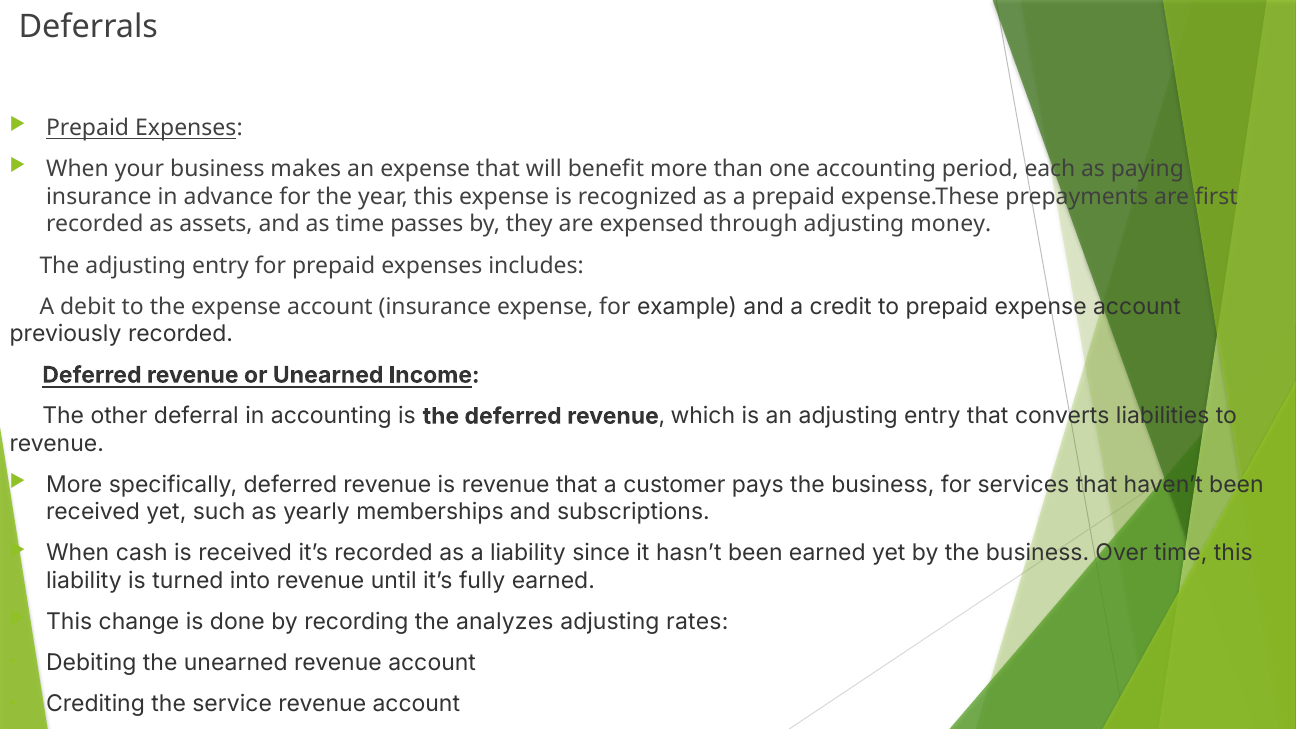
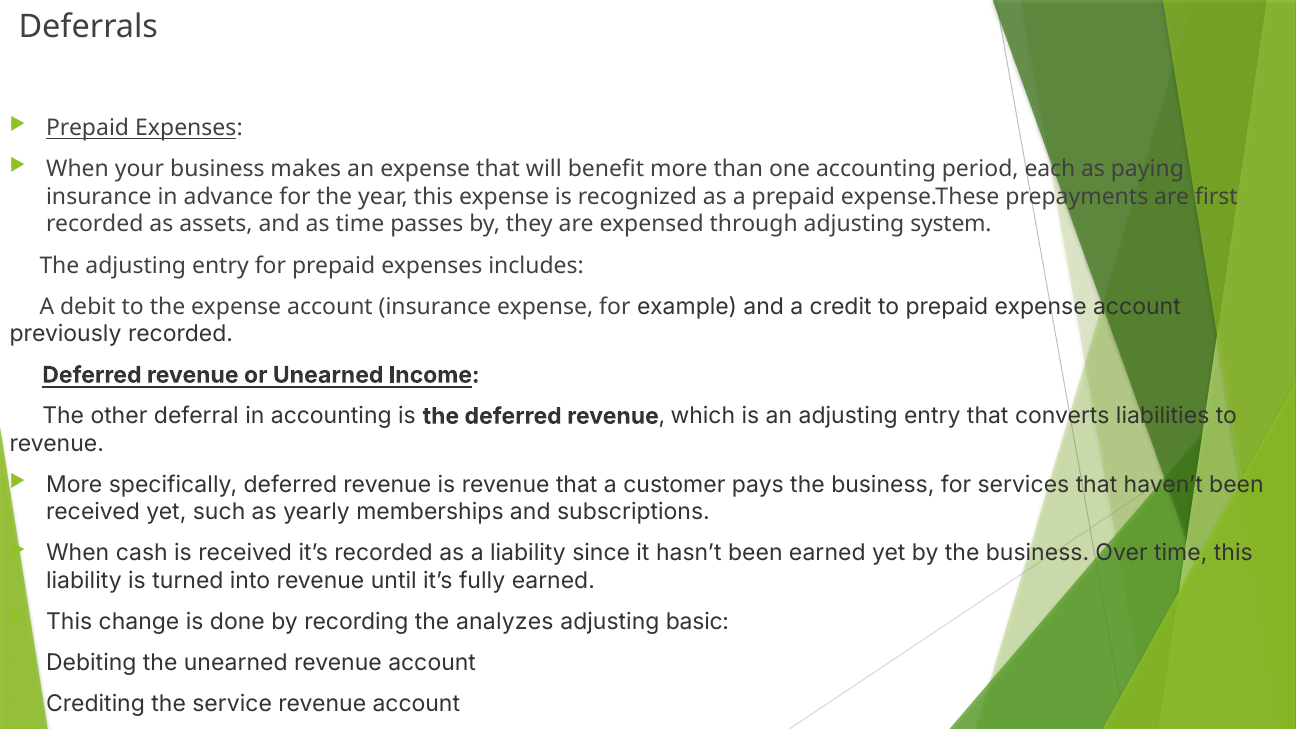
money: money -> system (951, 224)
rates: rates -> basic (698, 622)
